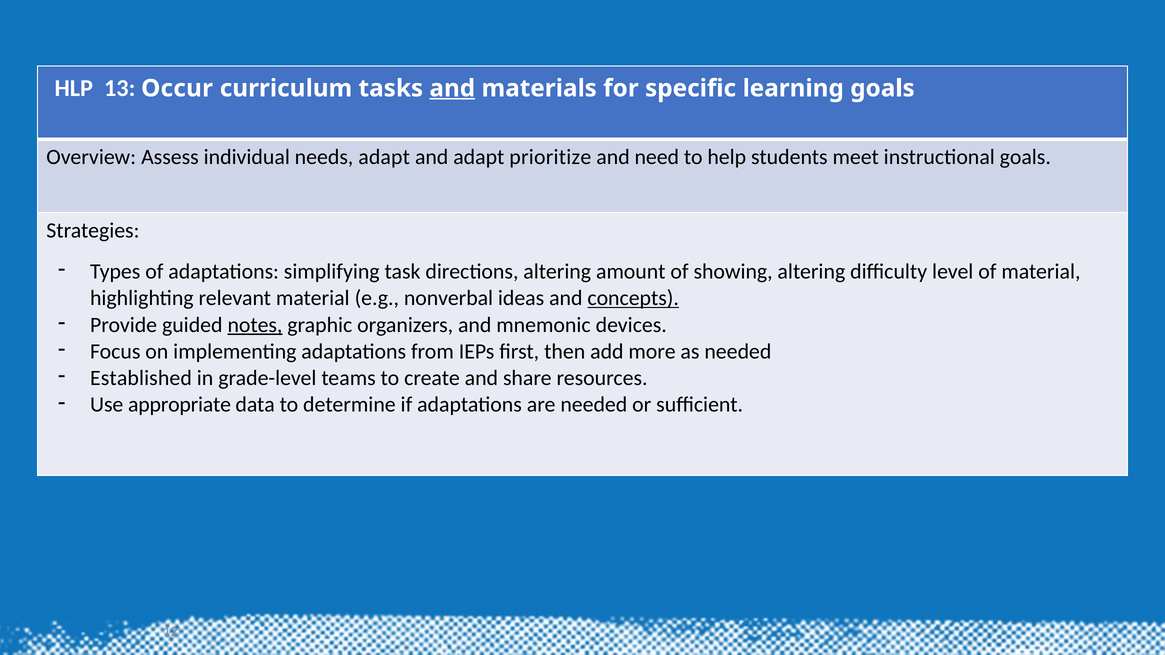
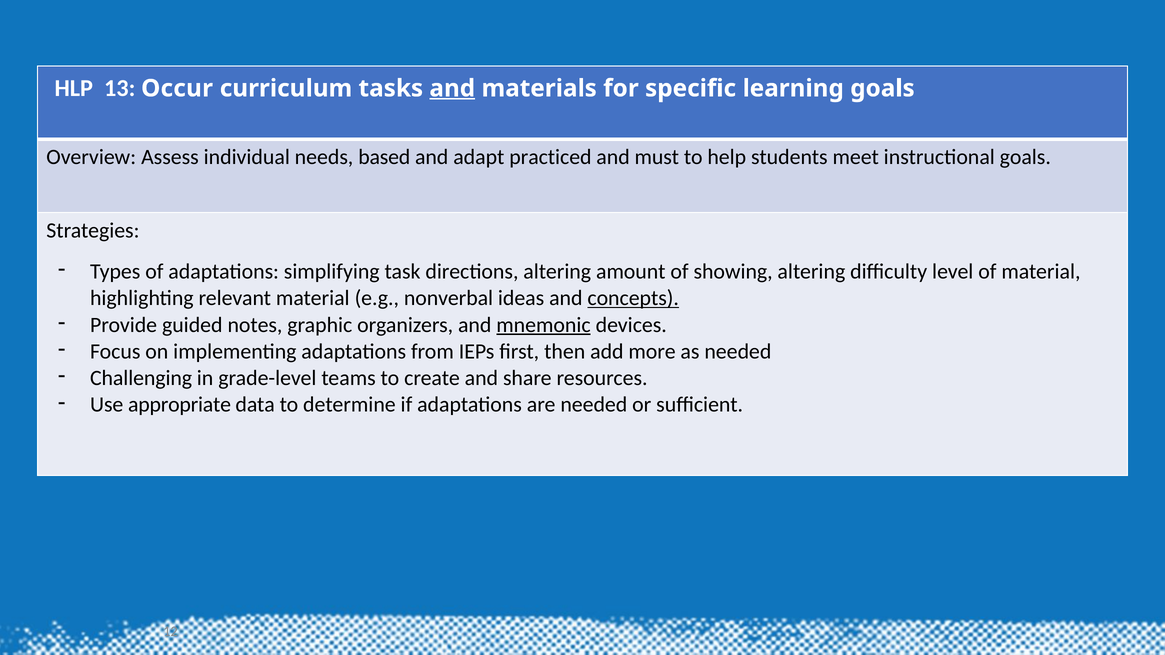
needs adapt: adapt -> based (384, 157)
prioritize: prioritize -> practiced (550, 157)
need: need -> must (657, 157)
notes underline: present -> none (255, 325)
mnemonic underline: none -> present (543, 325)
Established: Established -> Challenging (141, 378)
